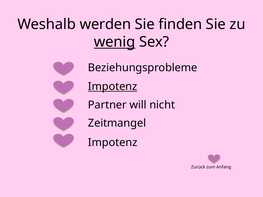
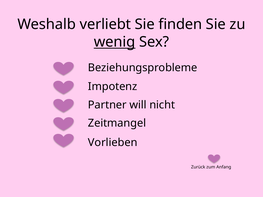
werden: werden -> verliebt (105, 24)
Impotenz underline: present -> none (113, 87)
Impotenz: Impotenz -> Vorlieben (113, 143)
